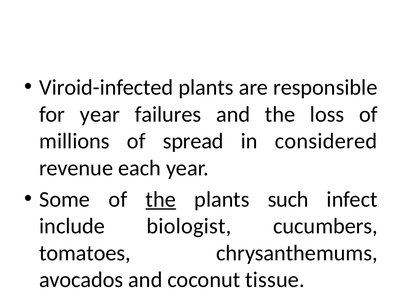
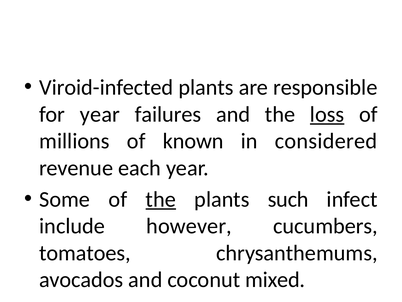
loss underline: none -> present (327, 114)
spread: spread -> known (193, 141)
biologist: biologist -> however (189, 226)
tissue: tissue -> mixed (275, 279)
